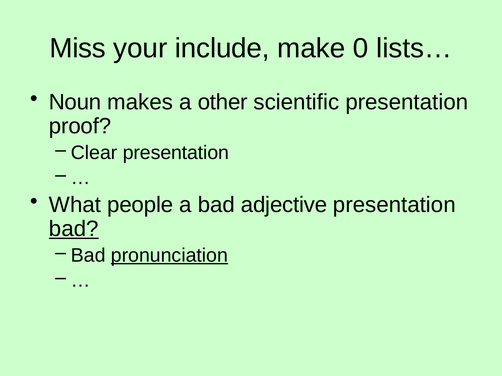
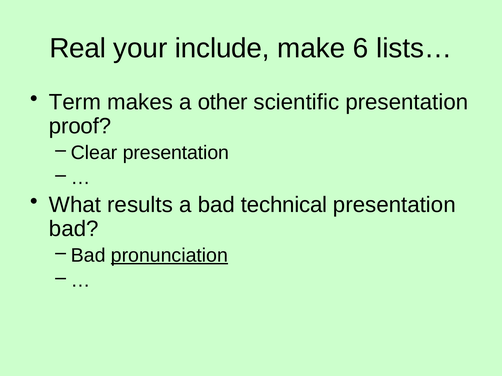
Miss: Miss -> Real (78, 48)
0: 0 -> 6 (361, 48)
Noun: Noun -> Term (75, 102)
people: people -> results (140, 205)
adjective: adjective -> technical (284, 205)
bad underline: present -> none (74, 229)
